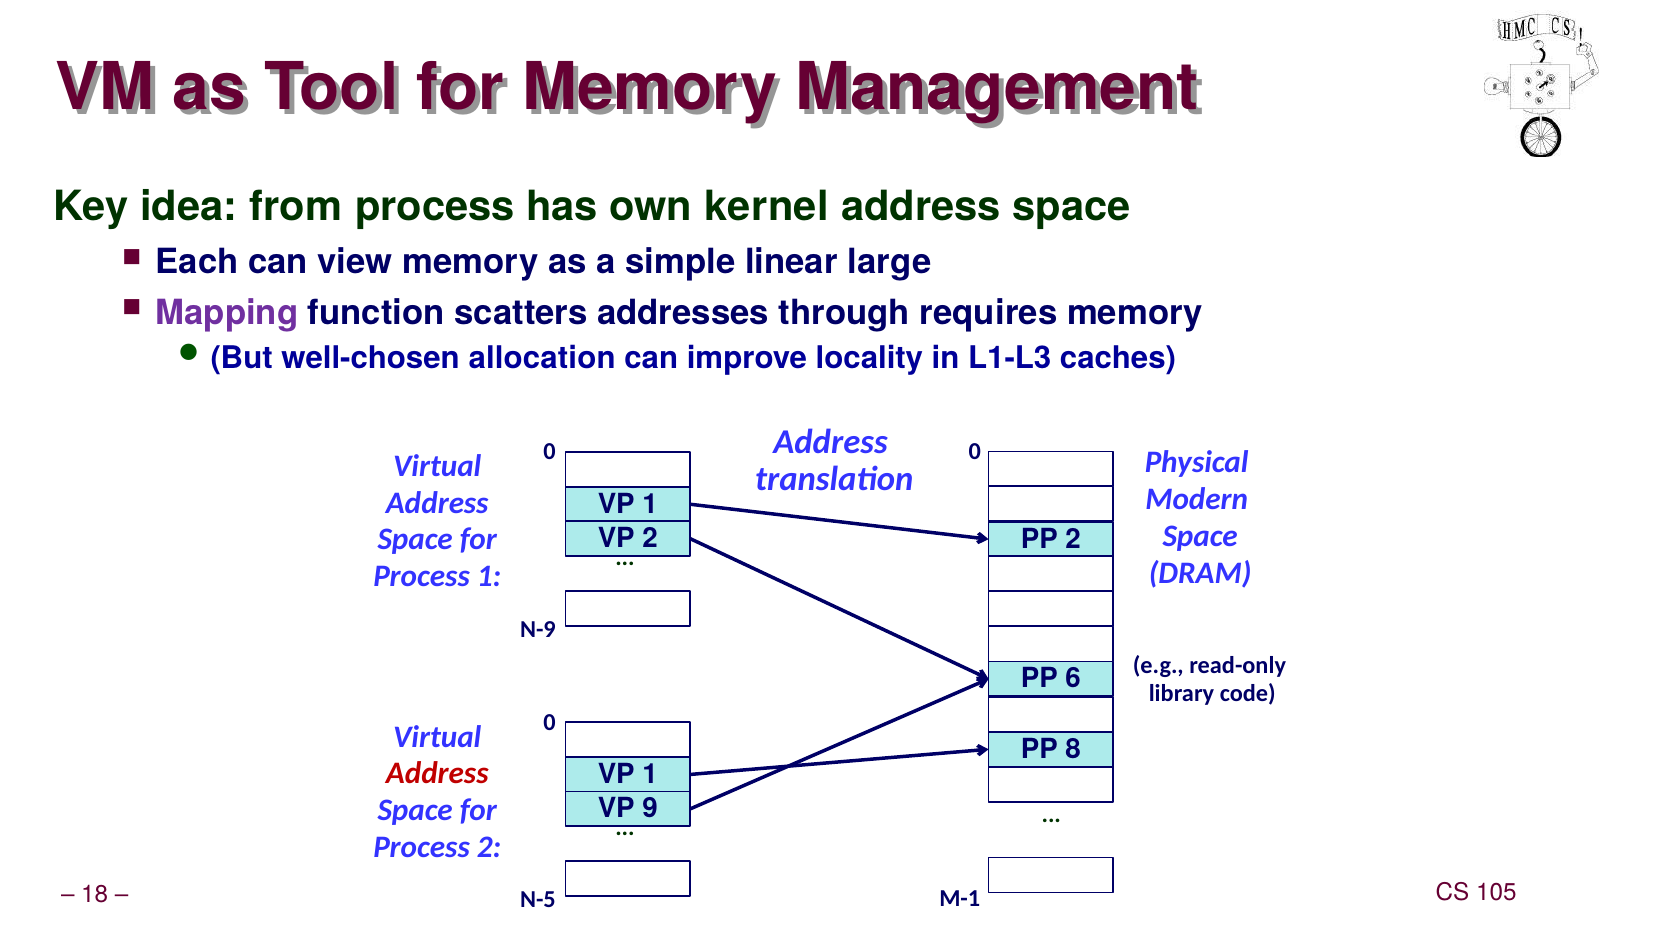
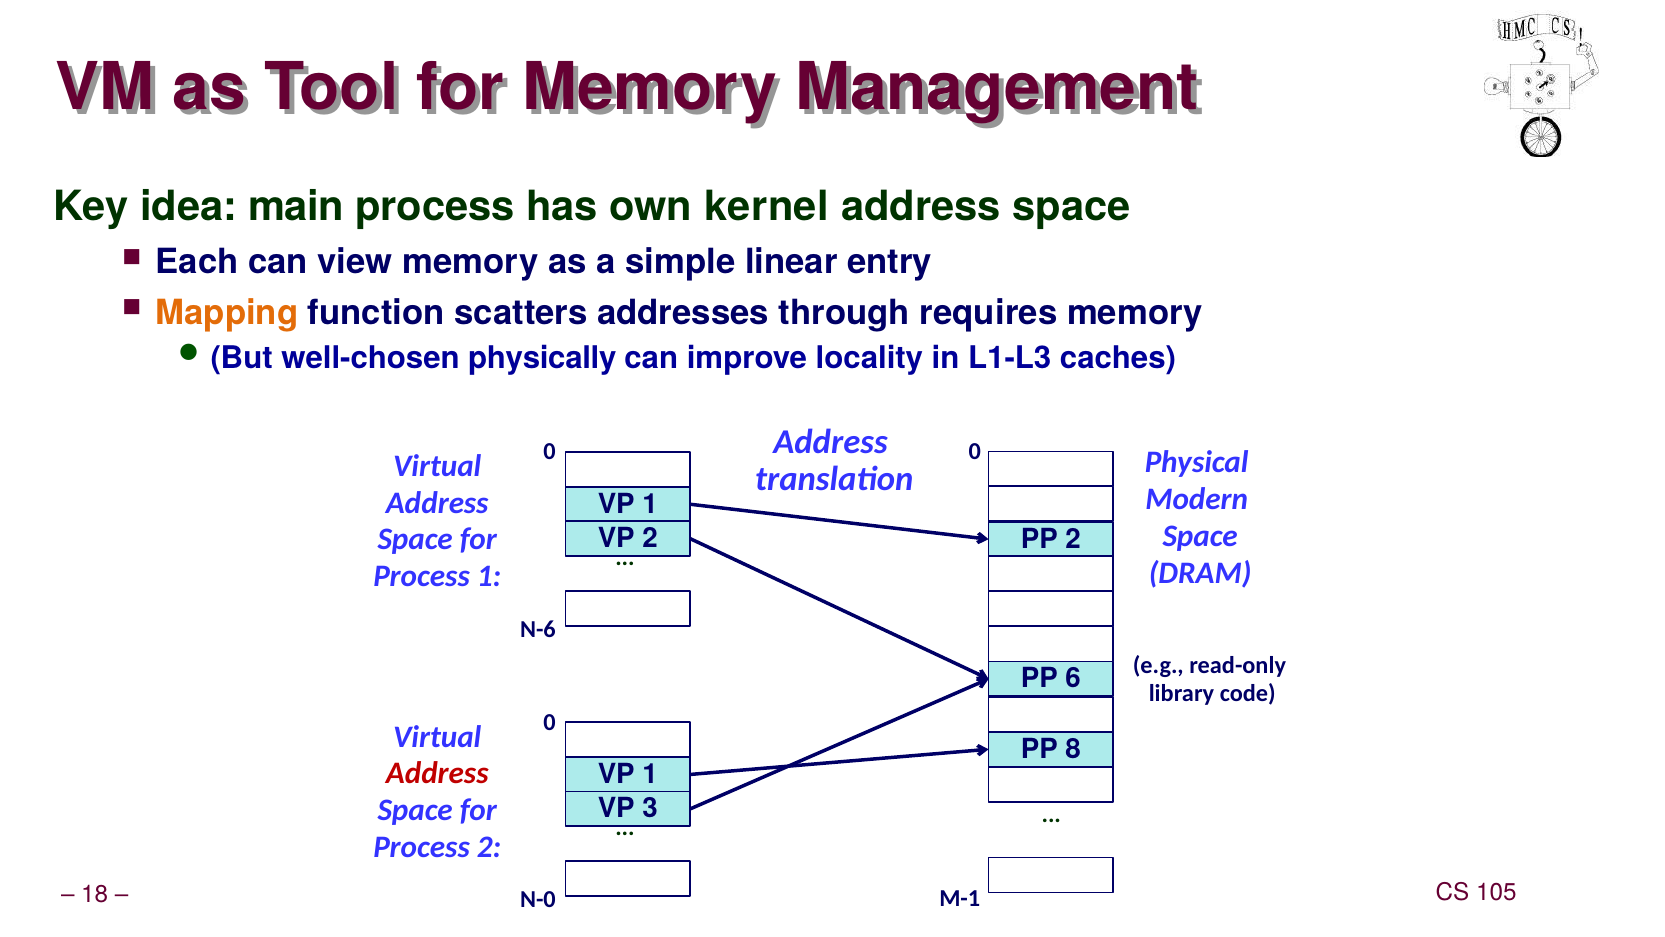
from: from -> main (296, 207)
large: large -> entry (890, 262)
Mapping colour: purple -> orange (227, 313)
allocation: allocation -> physically (542, 358)
N-9: N-9 -> N-6 (538, 629)
9: 9 -> 3 (650, 808)
N-5: N-5 -> N-0 (538, 899)
